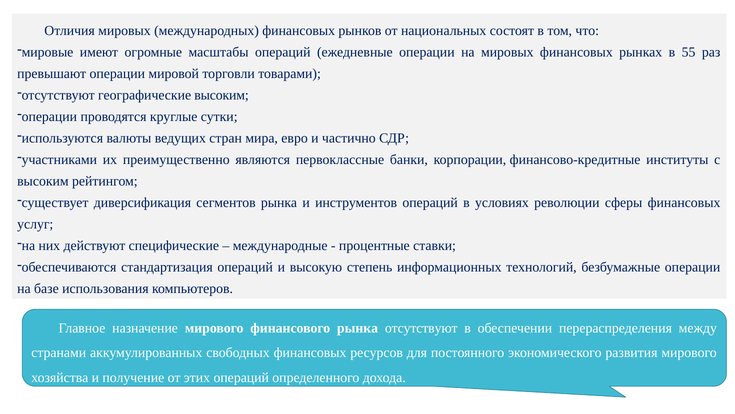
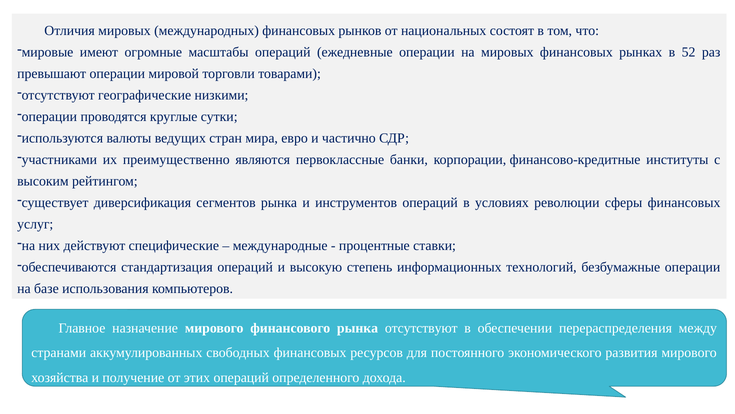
55: 55 -> 52 (689, 52)
географические высоким: высоким -> низкими (222, 95)
